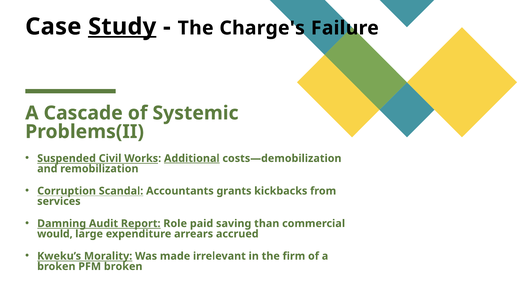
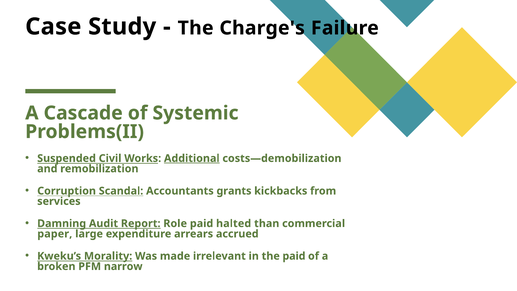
Study underline: present -> none (122, 27)
saving: saving -> halted (234, 223)
would: would -> paper (55, 234)
the firm: firm -> paid (294, 256)
PFM broken: broken -> narrow (123, 266)
